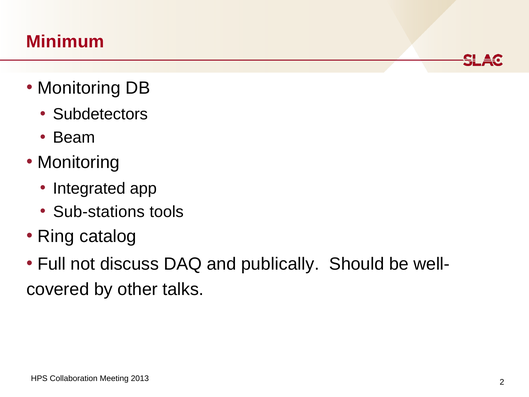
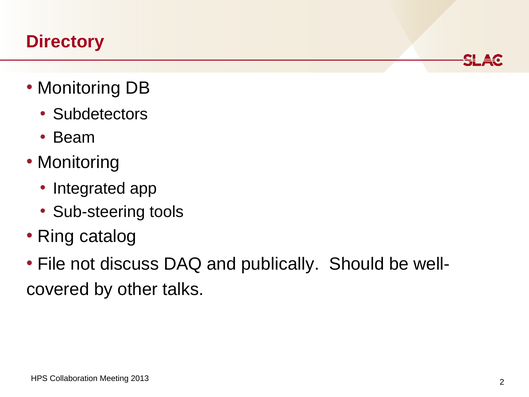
Minimum: Minimum -> Directory (65, 42)
Sub-stations: Sub-stations -> Sub-steering (99, 212)
Full: Full -> File (52, 264)
